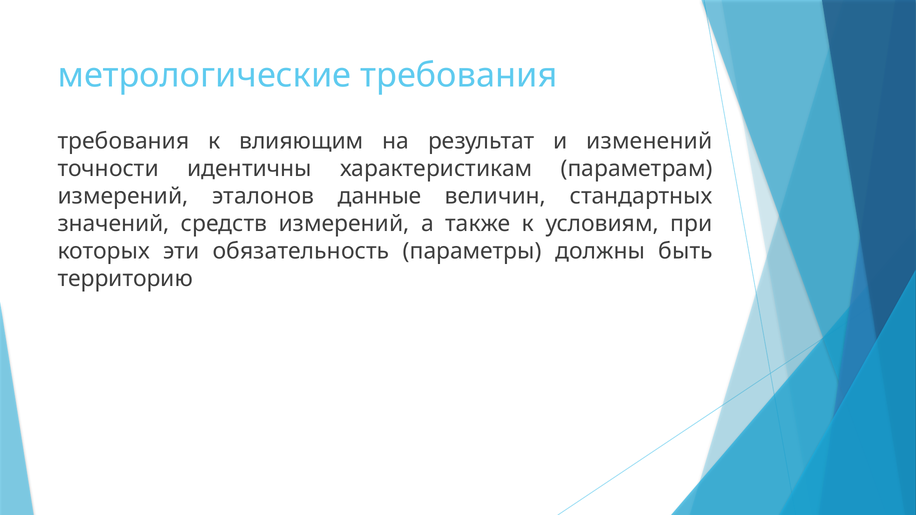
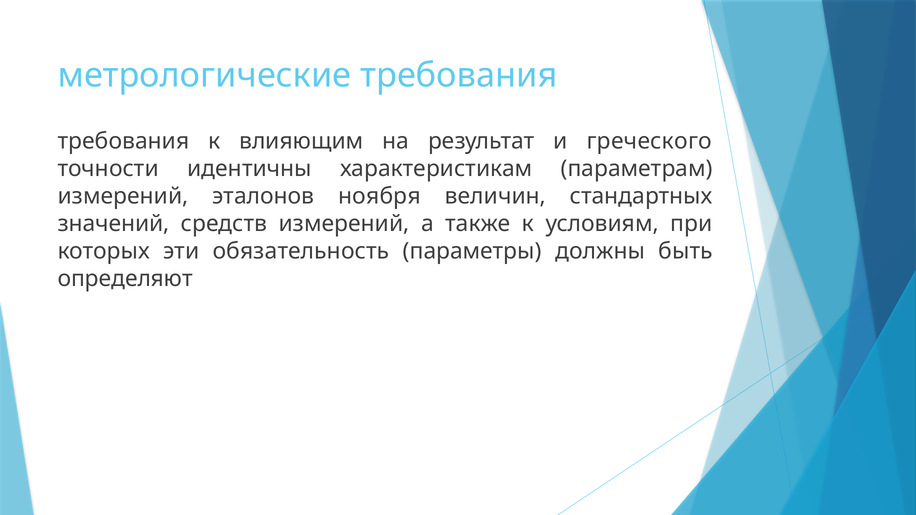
изменений: изменений -> греческого (649, 141)
данные: данные -> ноября (379, 196)
территорию: территорию -> определяют (125, 279)
